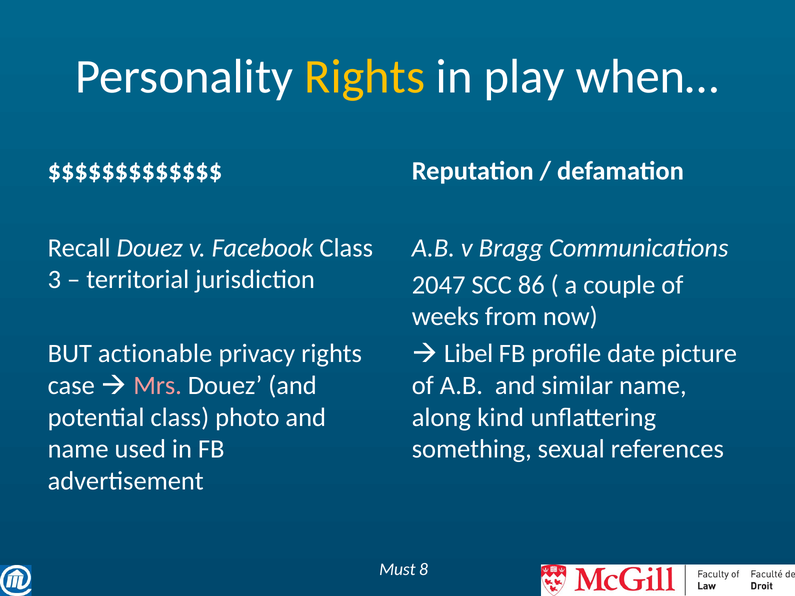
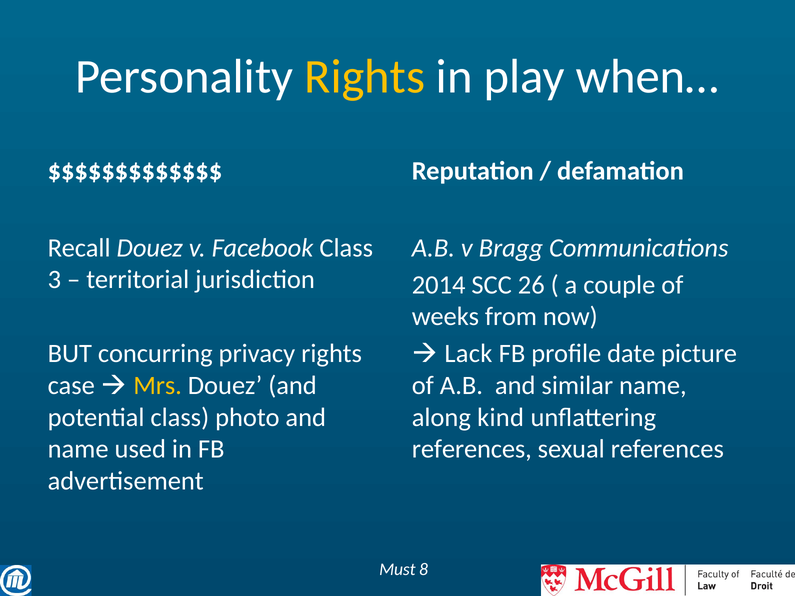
2047: 2047 -> 2014 (439, 285)
86: 86 -> 26 (531, 285)
actionable: actionable -> concurring (155, 354)
Libel: Libel -> Lack (468, 354)
Mrs colour: pink -> yellow (158, 386)
something: something -> references (472, 449)
